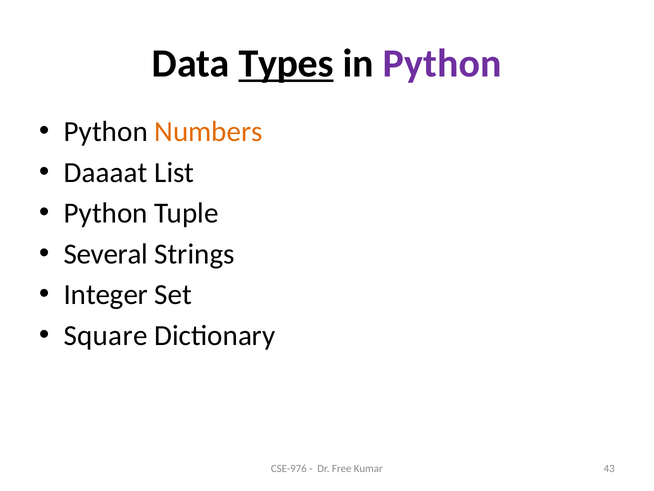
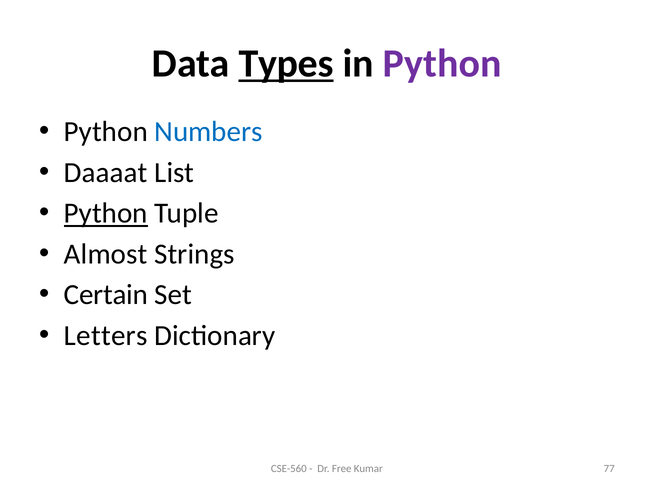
Numbers colour: orange -> blue (208, 132)
Python underline: none -> present (106, 213)
Several: Several -> Almost (106, 254)
Integer: Integer -> Certain (106, 295)
Square: Square -> Letters (106, 335)
CSE-976: CSE-976 -> CSE-560 (289, 468)
43: 43 -> 77 (609, 468)
